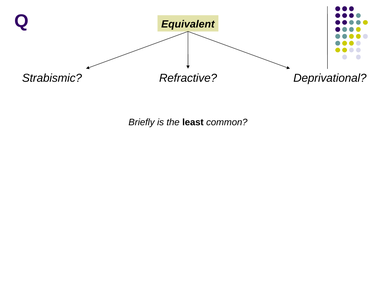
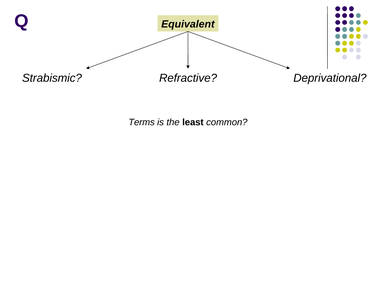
Briefly: Briefly -> Terms (142, 122)
